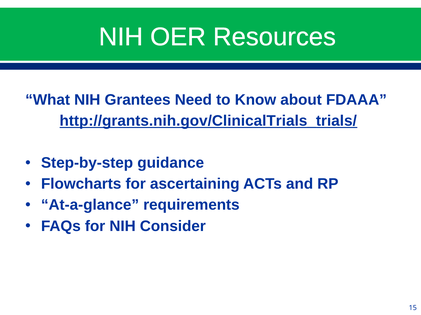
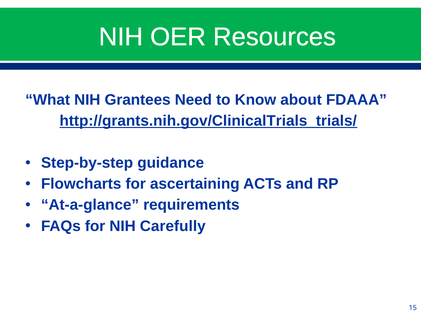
Consider: Consider -> Carefully (173, 227)
